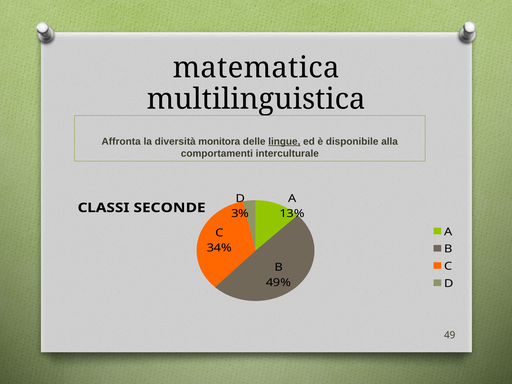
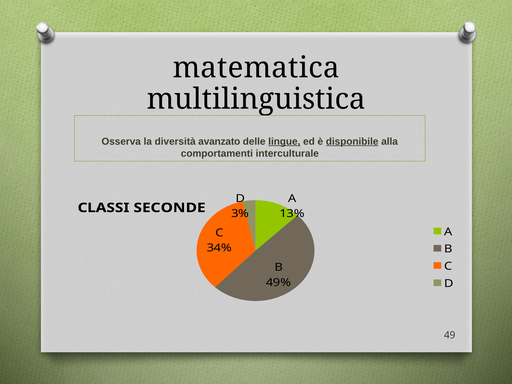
Affronta: Affronta -> Osserva (121, 142)
monitora: monitora -> avanzato (219, 142)
disponibile underline: none -> present (352, 142)
